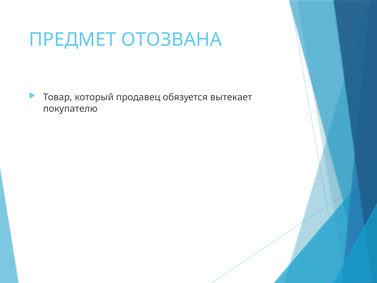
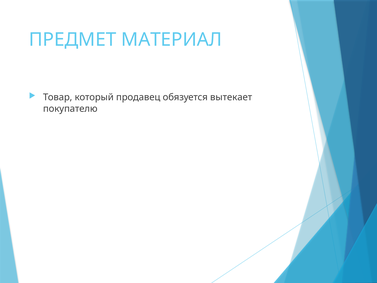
ОТОЗВАНА: ОТОЗВАНА -> МАТЕРИАЛ (172, 40)
